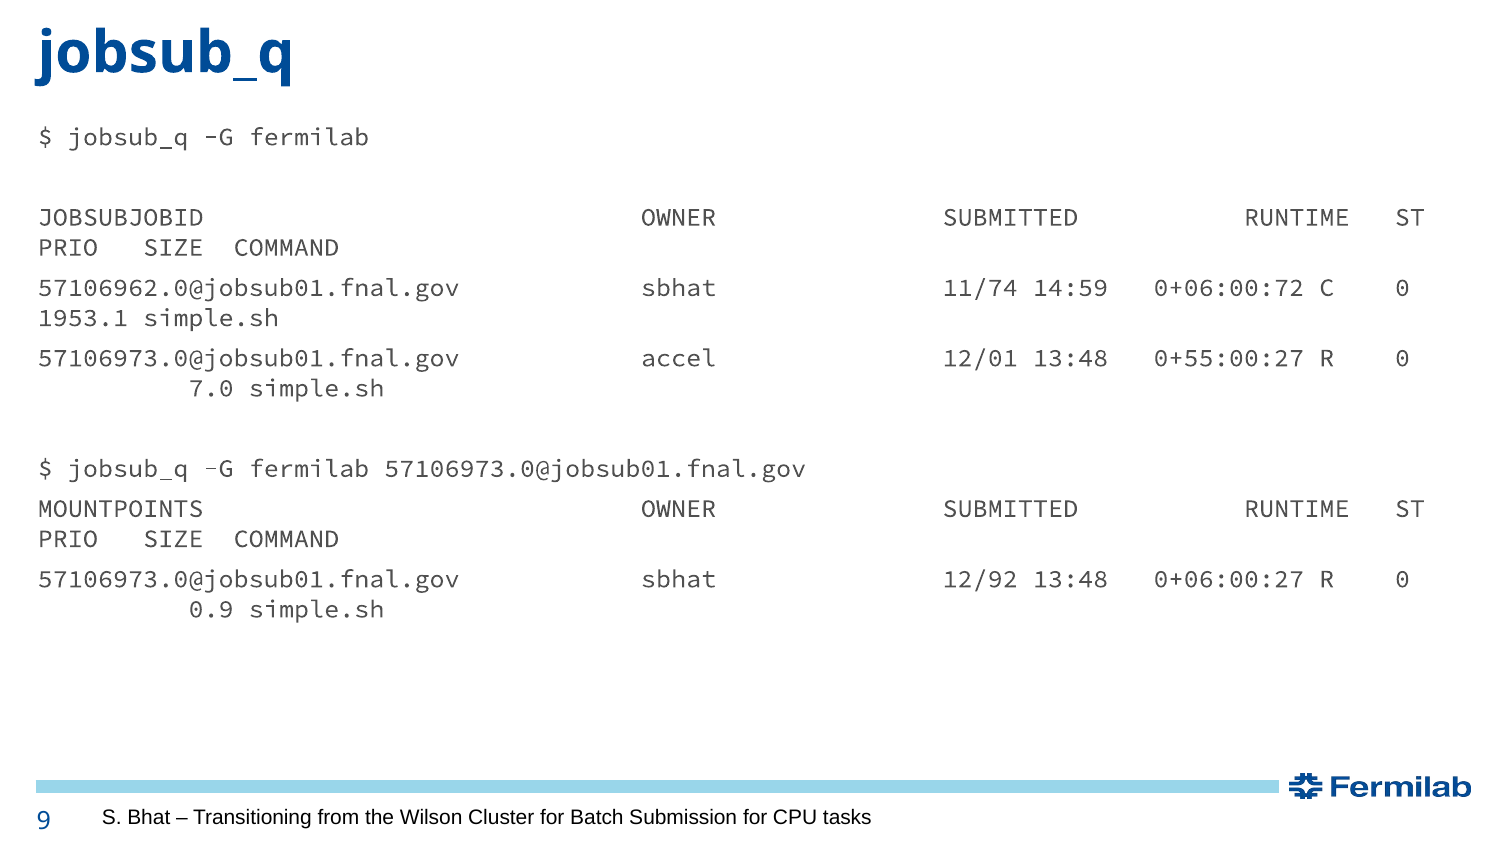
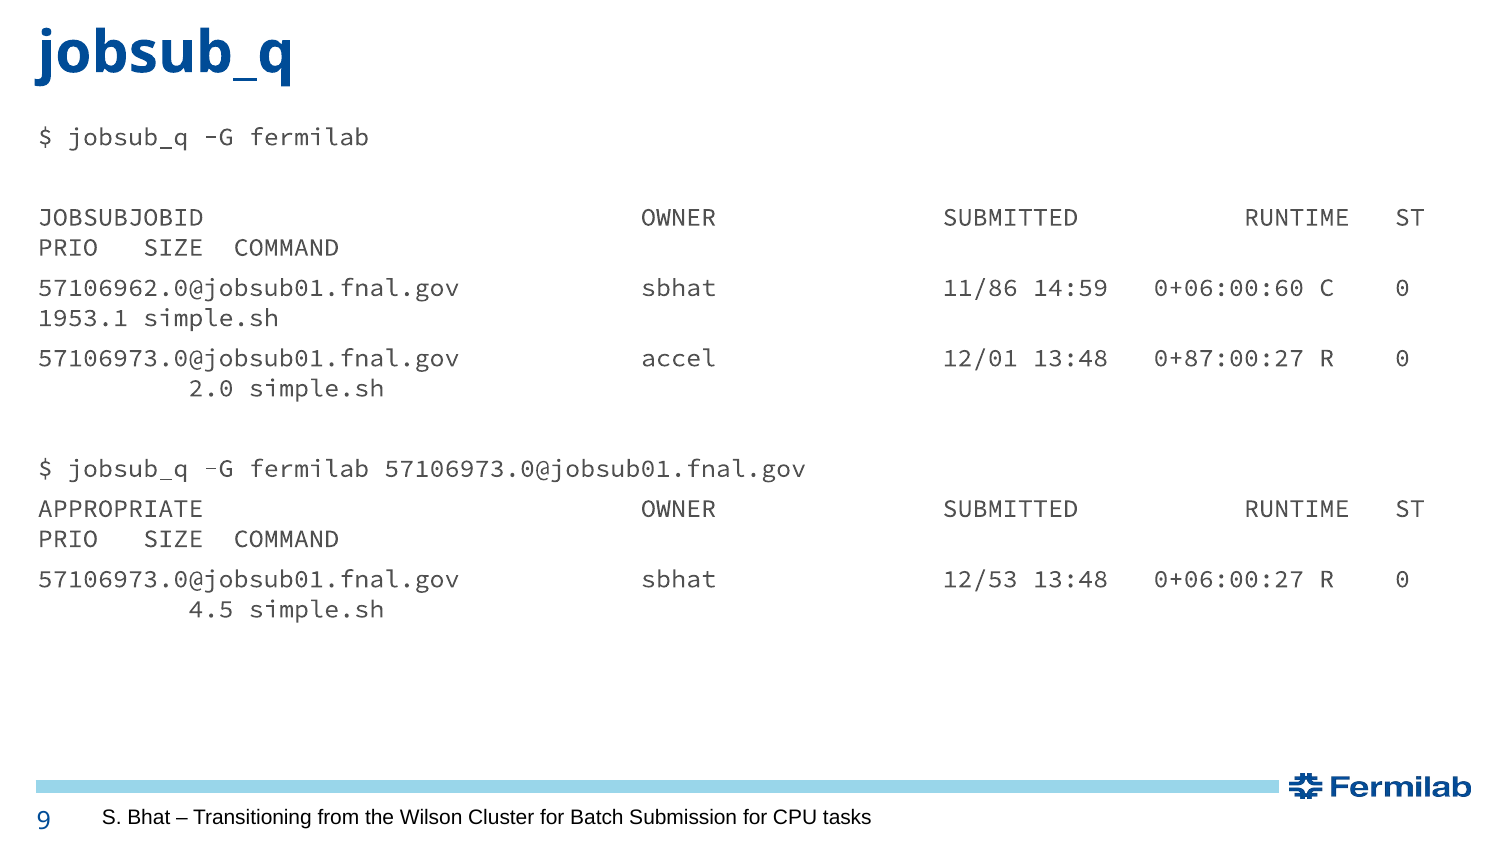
11/74: 11/74 -> 11/86 (980, 288)
0+06:00:72: 0+06:00:72 -> 0+06:00:60 (1229, 288)
0+55:00:27: 0+55:00:27 -> 0+87:00:27 (1229, 358)
7.0: 7.0 -> 2.0 (211, 388)
MOUNTPOINTS: MOUNTPOINTS -> APPROPRIATE (121, 509)
12/92: 12/92 -> 12/53 (980, 579)
0.9: 0.9 -> 4.5 (211, 609)
